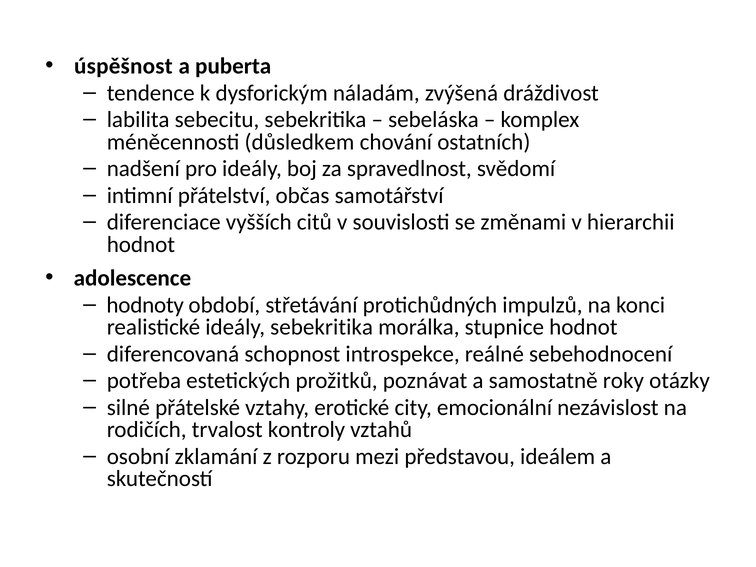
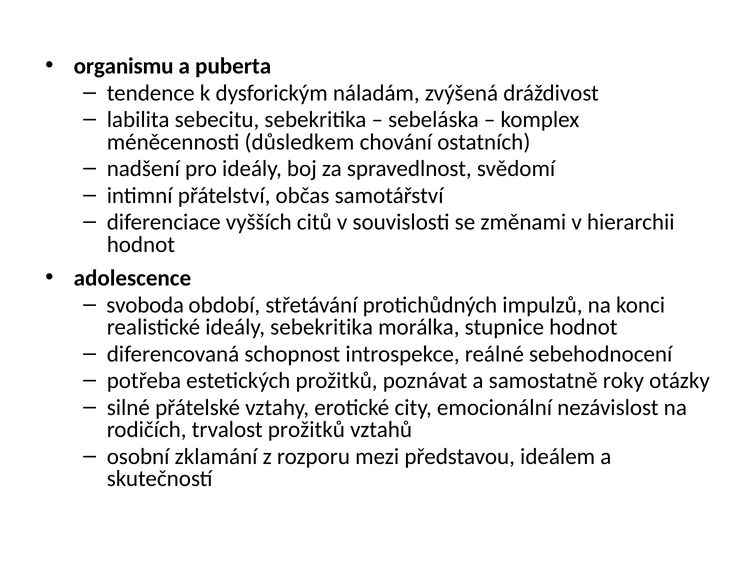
úspěšnost: úspěšnost -> organismu (124, 66)
hodnoty: hodnoty -> svoboda (145, 305)
trvalost kontroly: kontroly -> prožitků (306, 430)
